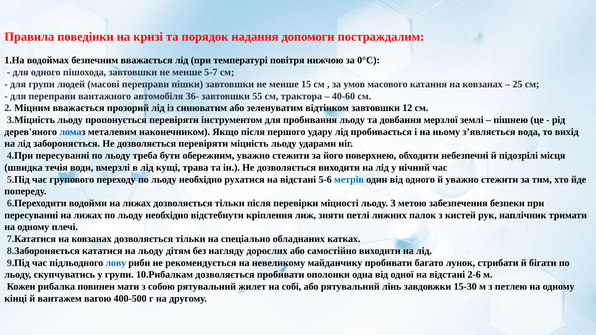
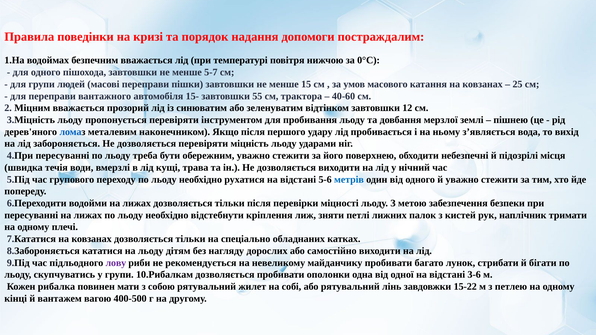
36-: 36- -> 15- (192, 96)
лову colour: blue -> purple (116, 263)
2-6: 2-6 -> 3-6 (474, 275)
15-30: 15-30 -> 15-22 (465, 287)
